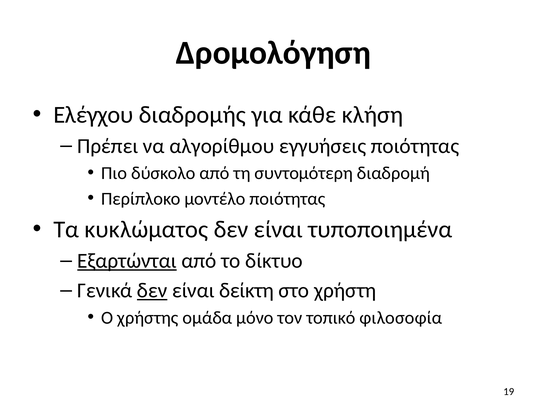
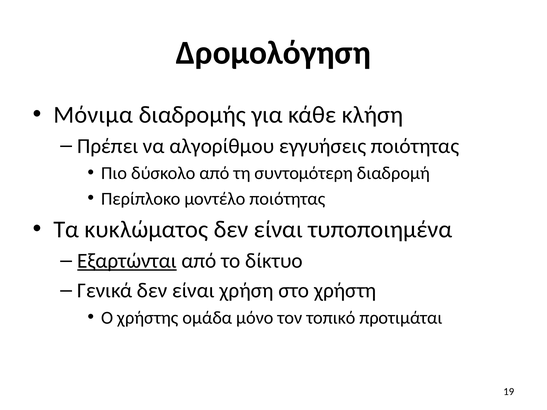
Ελέγχου: Ελέγχου -> Μόνιμα (93, 115)
δεν underline: present -> none (152, 291)
δείκτη: δείκτη -> χρήση (246, 291)
φιλοσοφία: φιλοσοφία -> προτιμάται (401, 318)
